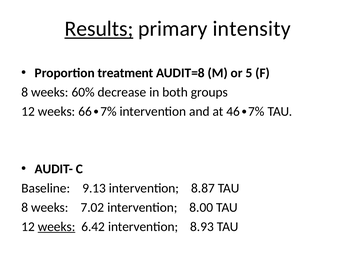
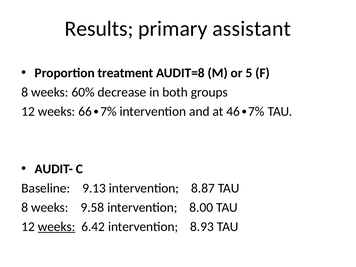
Results underline: present -> none (99, 29)
intensity: intensity -> assistant (252, 29)
7.02: 7.02 -> 9.58 (92, 207)
